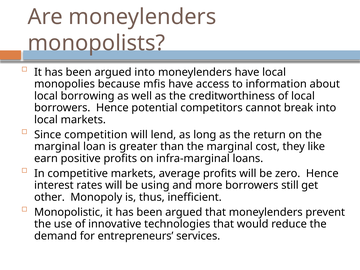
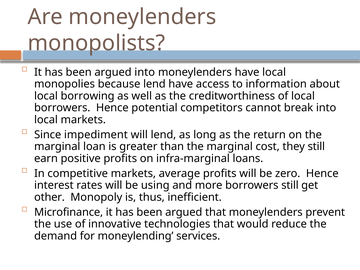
because mfis: mfis -> lend (154, 84)
competition: competition -> impediment (96, 135)
they like: like -> still (316, 147)
Monopolistic: Monopolistic -> Microfinance (69, 212)
entrepreneurs: entrepreneurs -> moneylending (136, 236)
